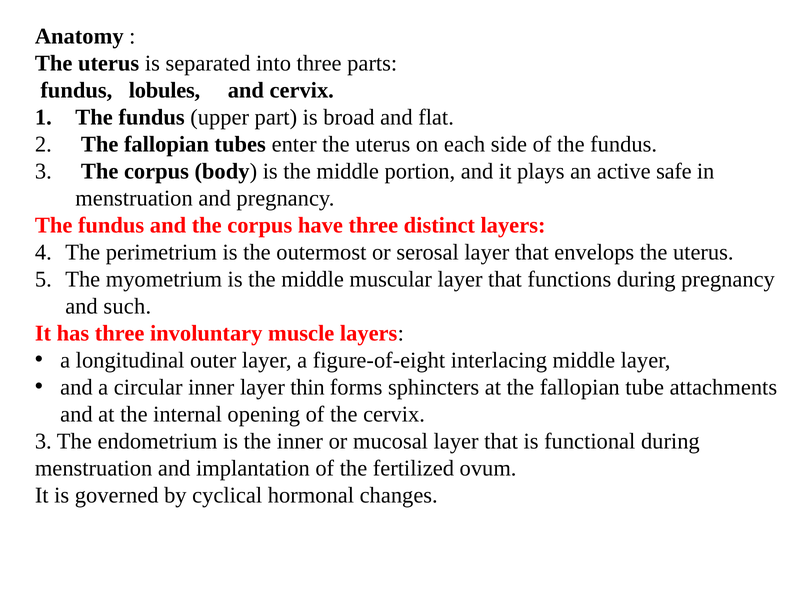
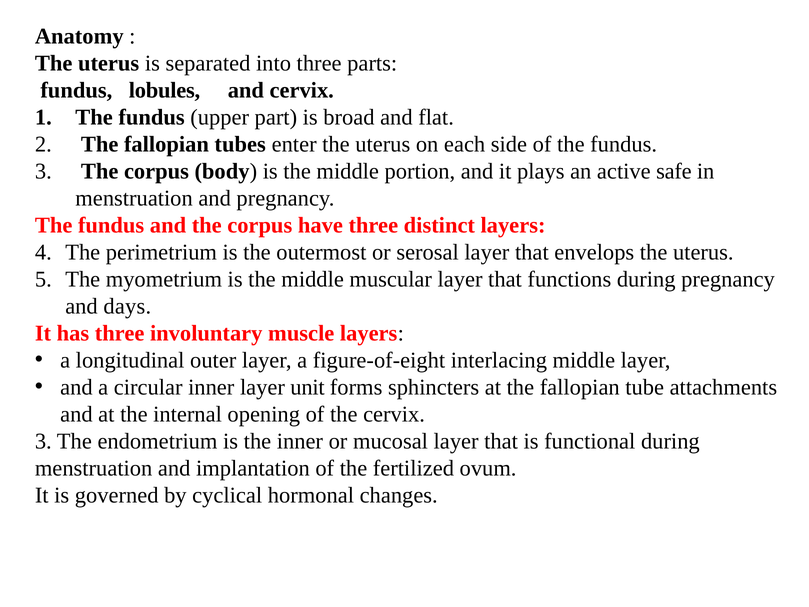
such: such -> days (127, 306)
thin: thin -> unit (307, 387)
